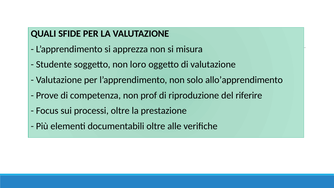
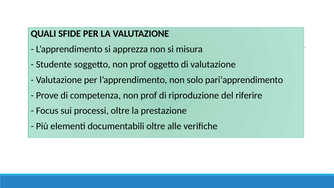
soggetto non loro: loro -> prof (138, 64)
allo’apprendimento: allo’apprendimento -> pari’apprendimento (244, 80)
